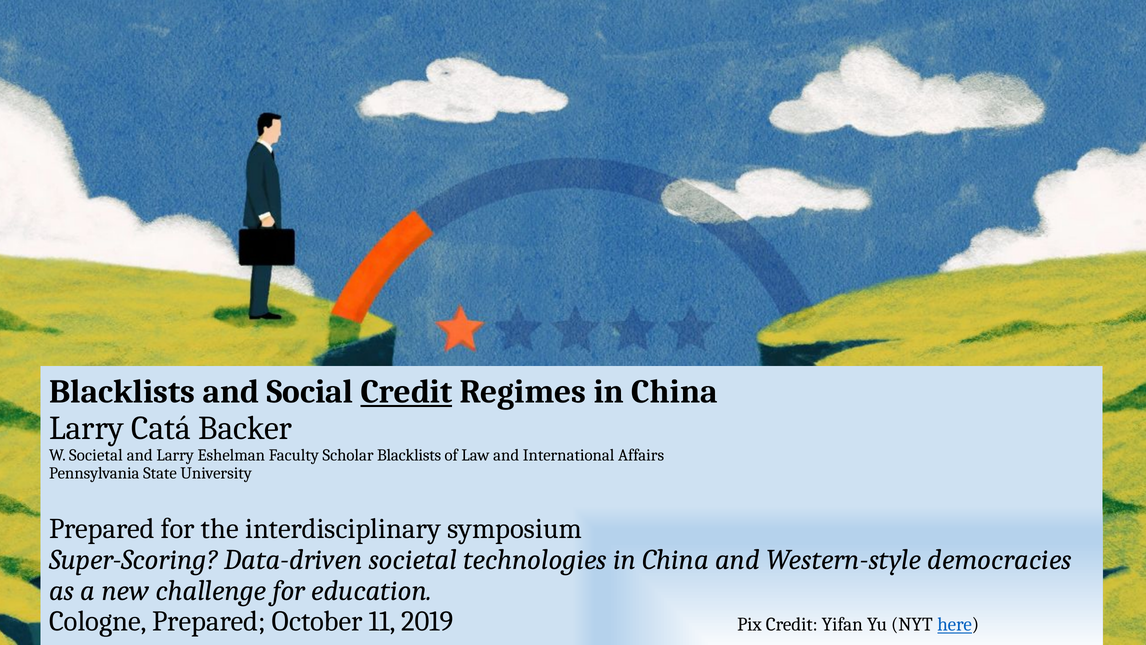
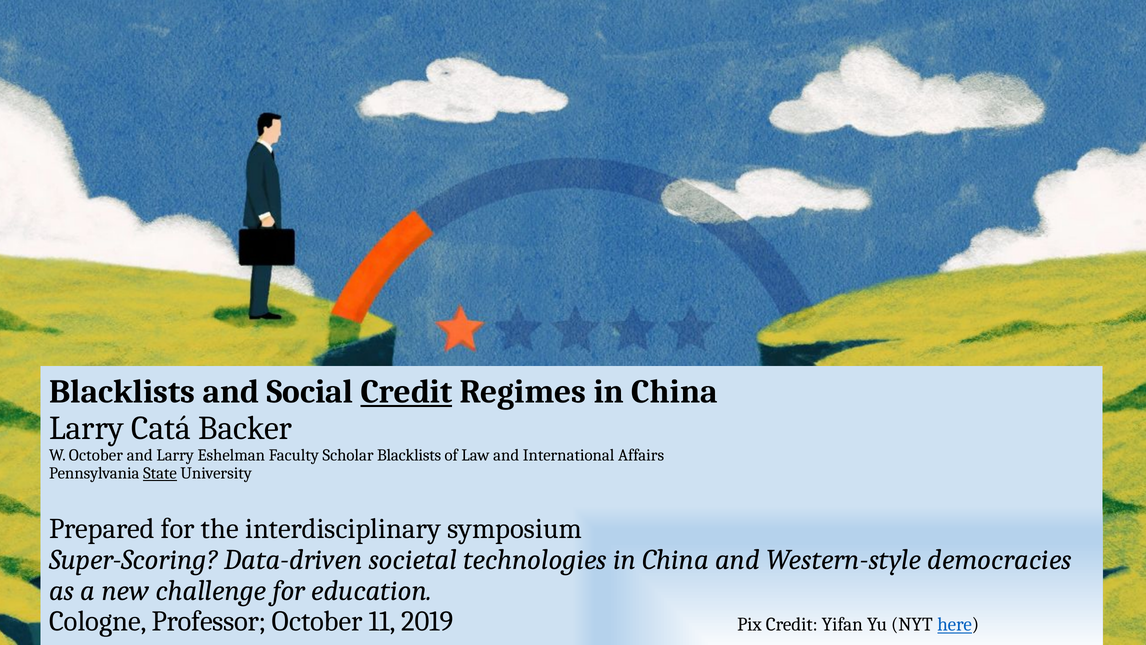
W Societal: Societal -> October (96, 455)
State underline: none -> present (160, 473)
Cologne Prepared: Prepared -> Professor (209, 621)
